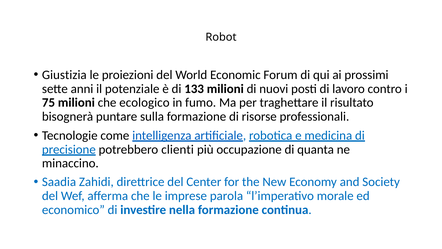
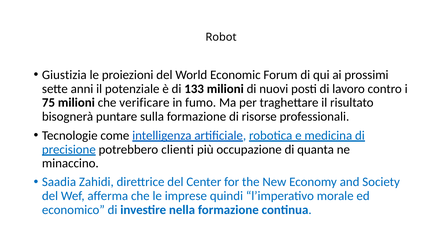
ecologico: ecologico -> verificare (144, 103)
parola: parola -> quindi (226, 196)
